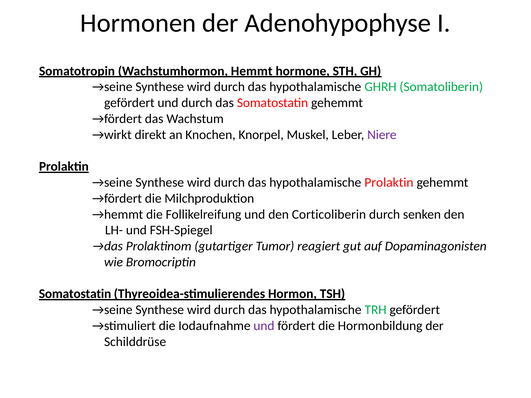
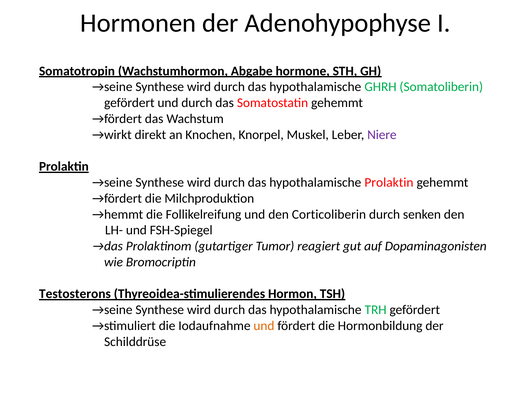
Hemmt: Hemmt -> Abgabe (252, 71)
Somatostatin: Somatostatin -> Testosterons (75, 294)
und colour: purple -> orange (264, 326)
